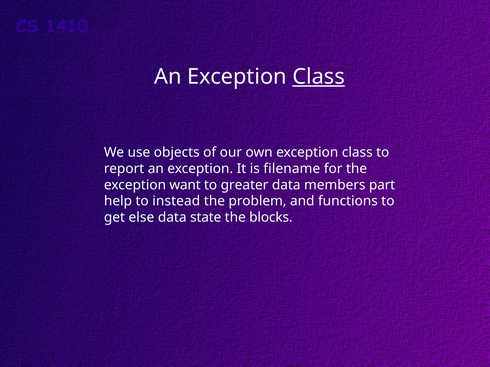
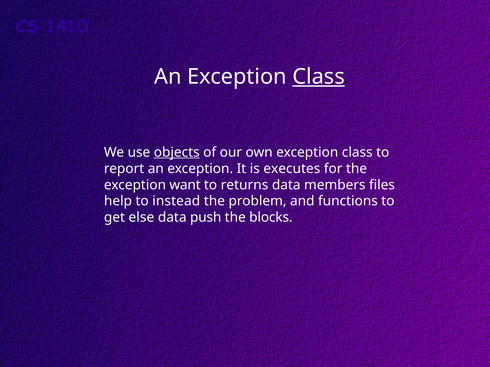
objects underline: none -> present (177, 152)
filename: filename -> executes (292, 169)
greater: greater -> returns (244, 185)
part: part -> files (382, 185)
state: state -> push (206, 218)
